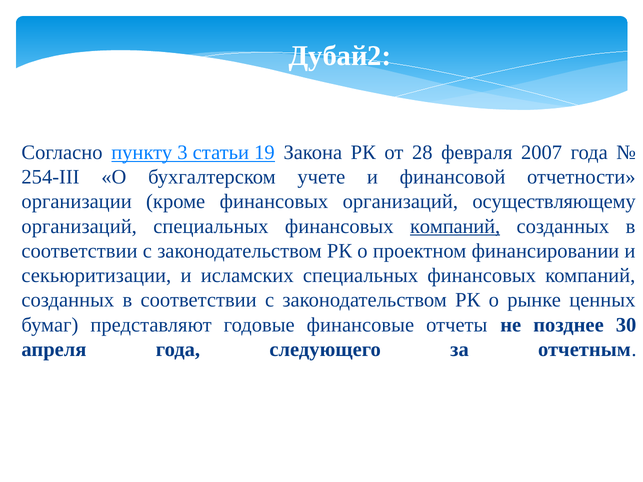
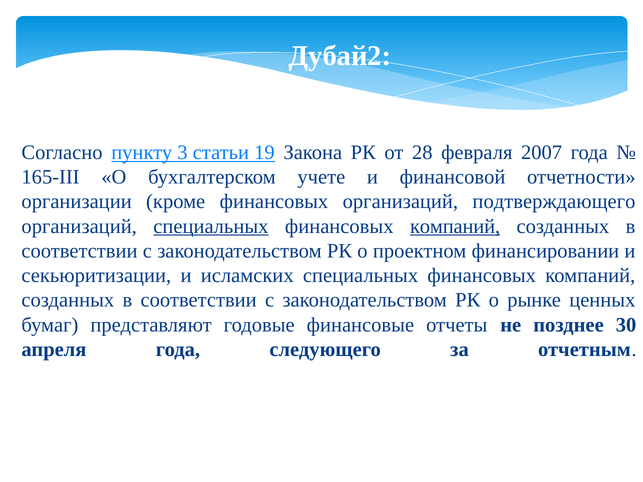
254-III: 254-III -> 165-III (51, 177)
осуществляющему: осуществляющему -> подтверждающего (554, 202)
специальных underline: none -> present (211, 226)
